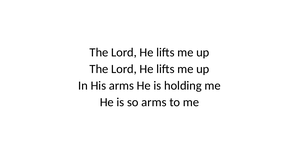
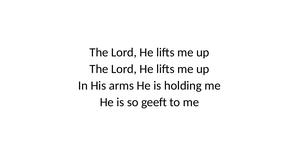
so arms: arms -> geeft (154, 102)
